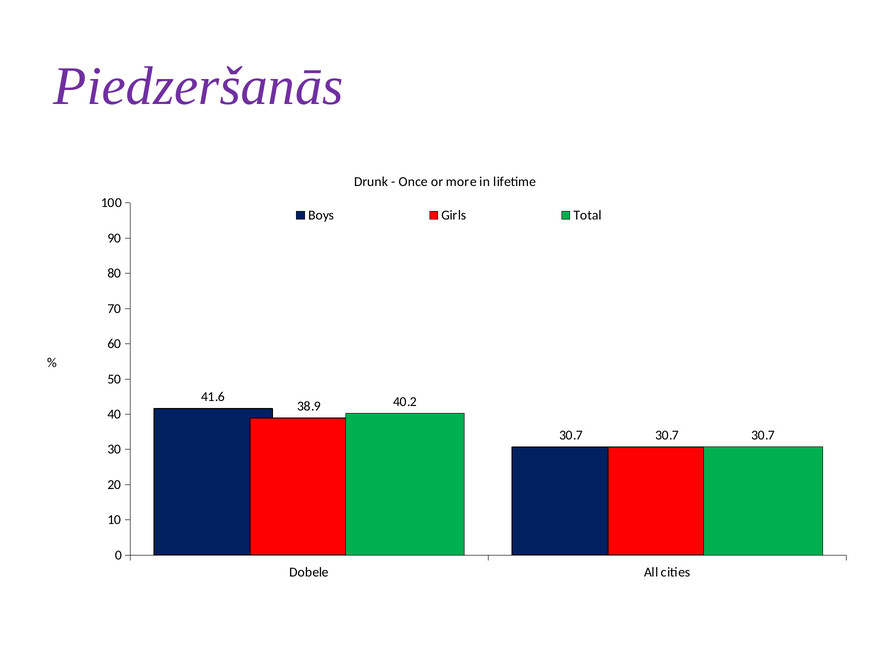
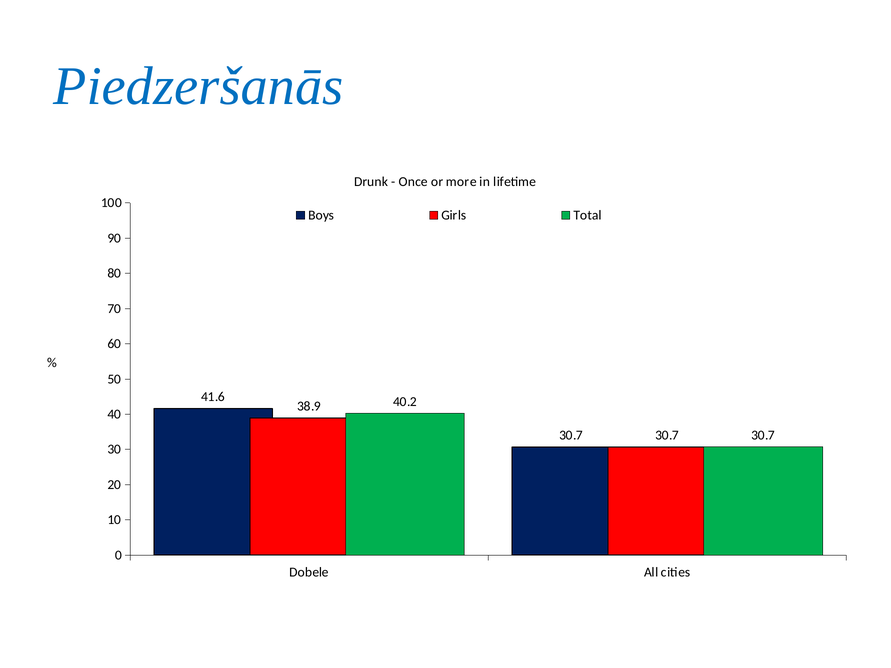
Piedzeršanās colour: purple -> blue (199, 86)
